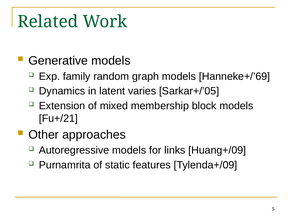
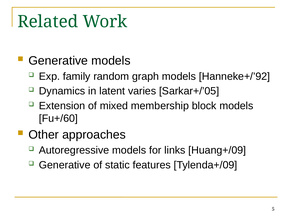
Hanneke+/’69: Hanneke+/’69 -> Hanneke+/’92 (235, 76)
Fu+/21: Fu+/21 -> Fu+/60 (58, 118)
Purnamrita: Purnamrita -> Generative (65, 165)
